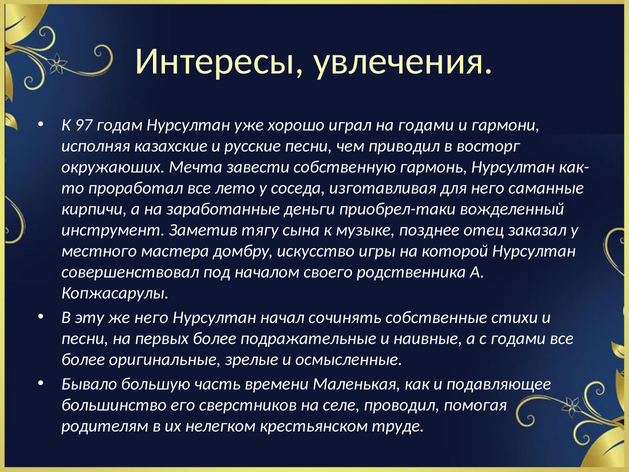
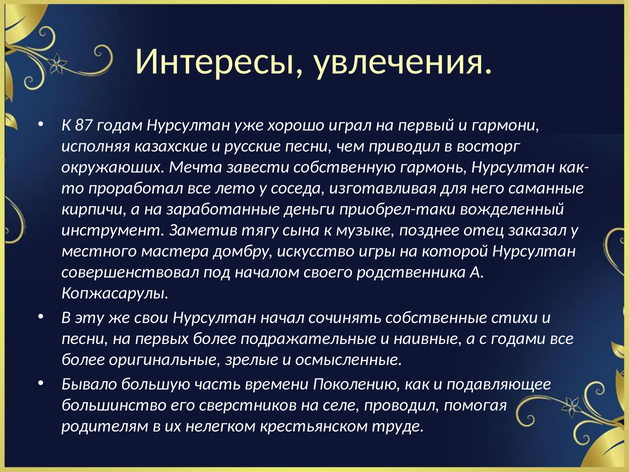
97: 97 -> 87 (84, 125)
на годами: годами -> первый (426, 125)
же него: него -> свои (151, 317)
Маленькая: Маленькая -> Поколению (357, 384)
